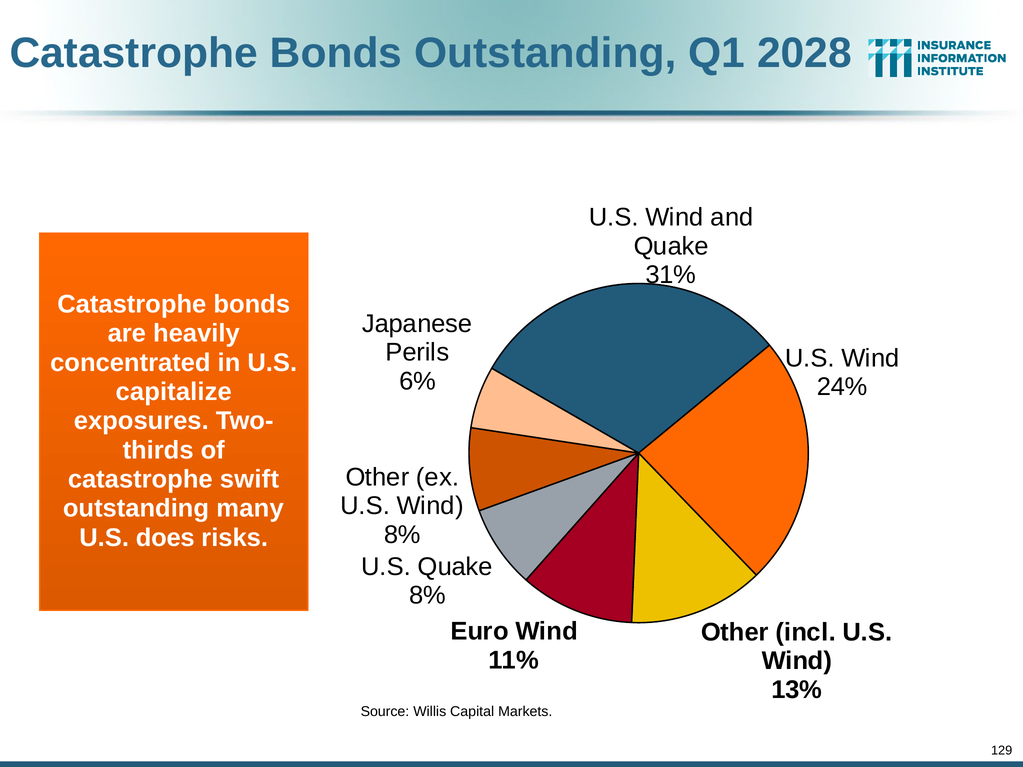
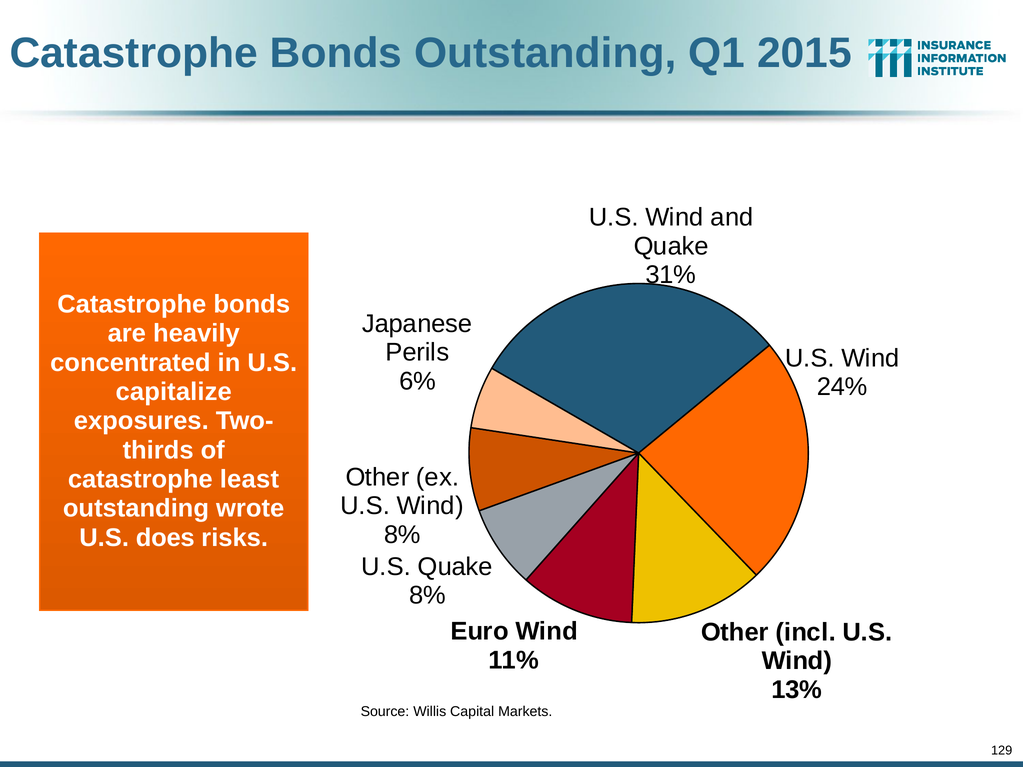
2028: 2028 -> 2015 (804, 53)
swift: swift -> least (249, 479)
many: many -> wrote (250, 509)
